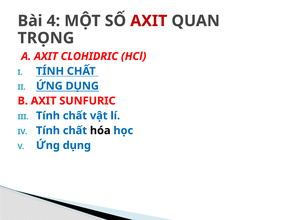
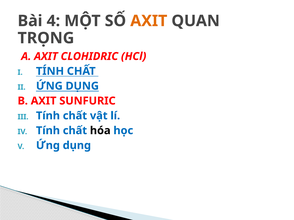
AXIT colour: red -> orange (149, 21)
